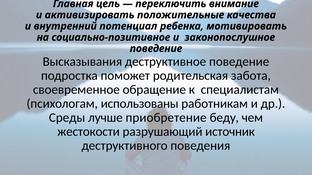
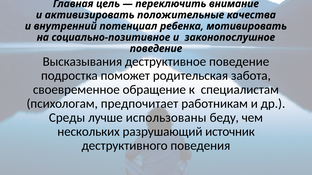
использованы: использованы -> предпочитает (140, 104)
приобретение: приобретение -> использованы (166, 118)
жестокости: жестокости -> нескольких (89, 132)
